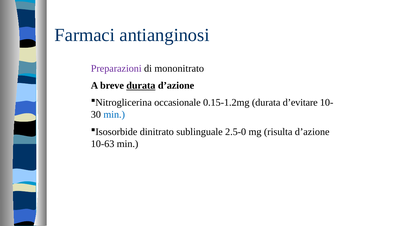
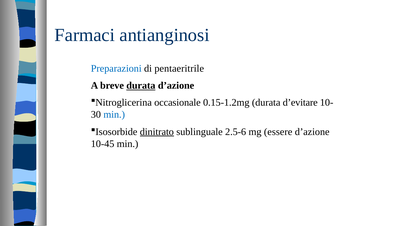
Preparazioni colour: purple -> blue (116, 69)
mononitrato: mononitrato -> pentaeritrile (179, 69)
dinitrato underline: none -> present (157, 132)
2.5-0: 2.5-0 -> 2.5-6 (236, 132)
risulta: risulta -> essere (278, 132)
10-63: 10-63 -> 10-45 (103, 144)
